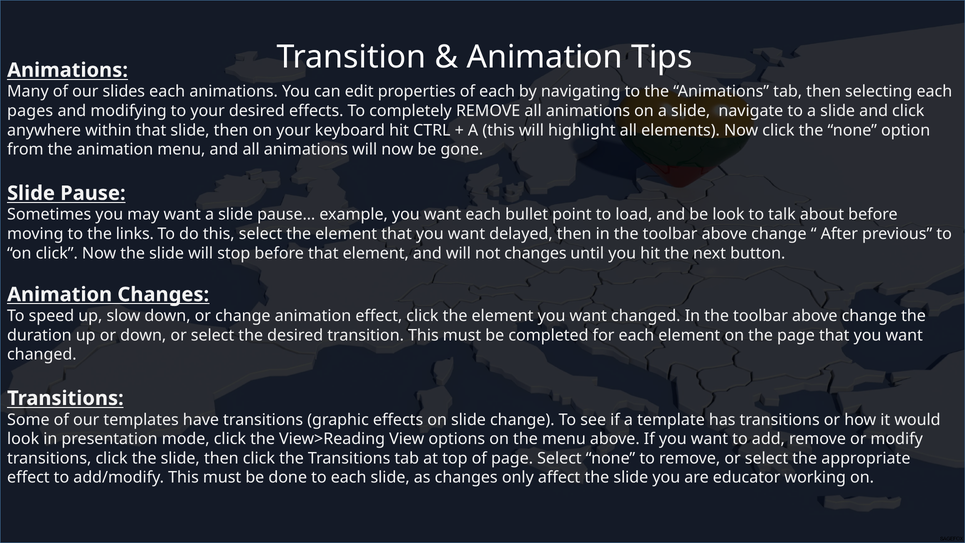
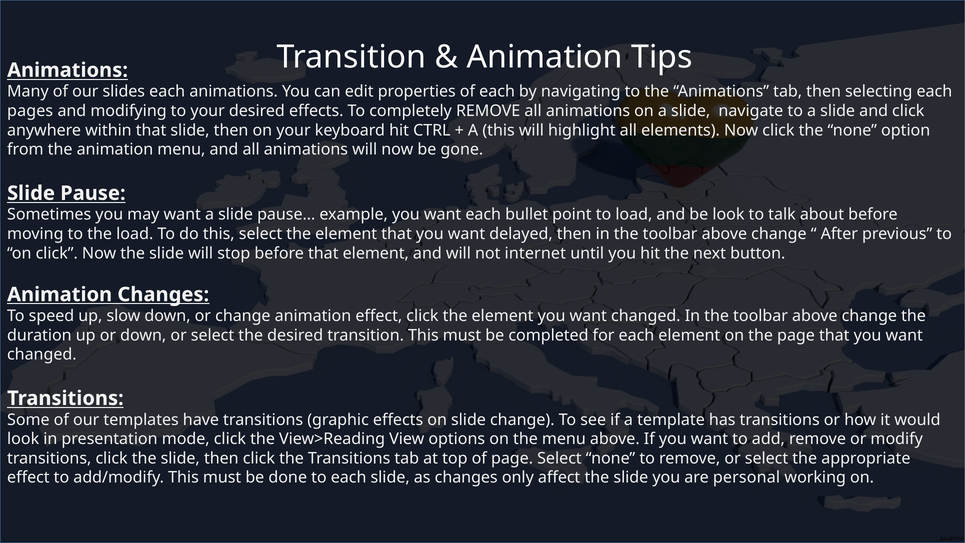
the links: links -> load (135, 234)
not changes: changes -> internet (535, 253)
educator: educator -> personal (747, 477)
